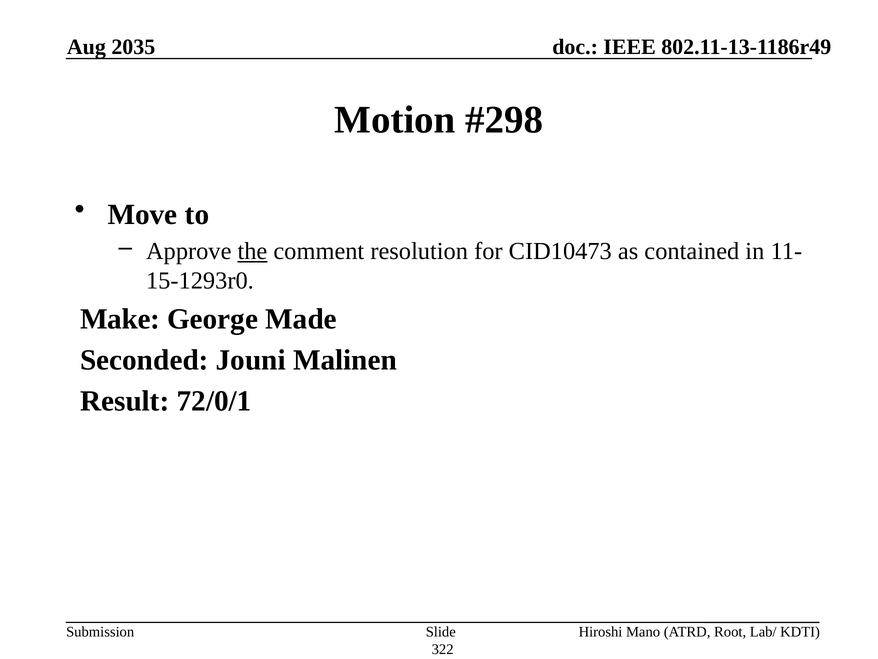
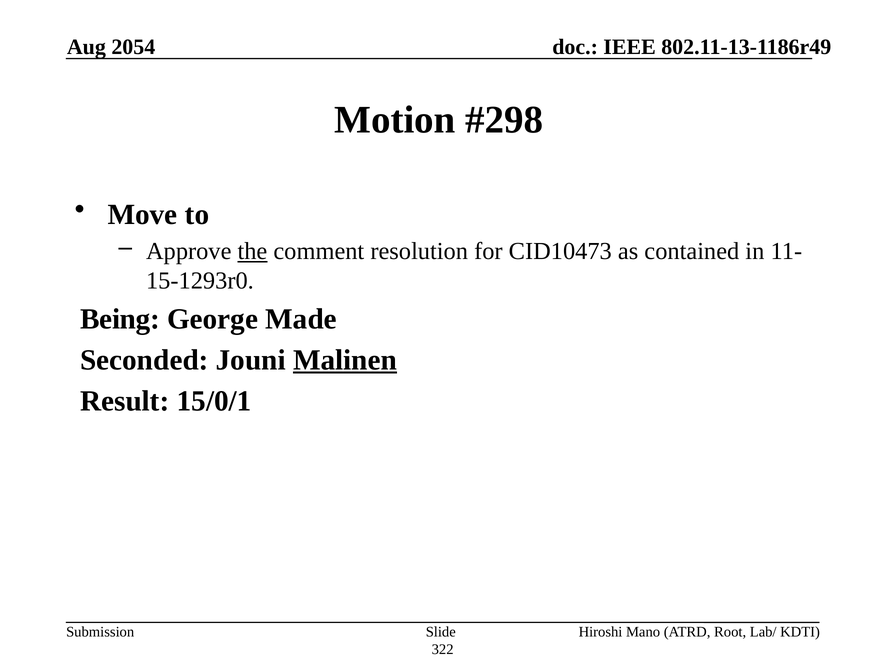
2035: 2035 -> 2054 (133, 47)
Make: Make -> Being (120, 319)
Malinen underline: none -> present (345, 360)
72/0/1: 72/0/1 -> 15/0/1 (214, 401)
